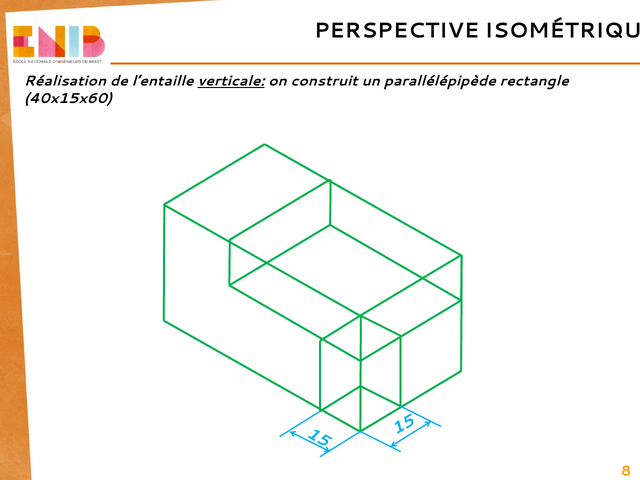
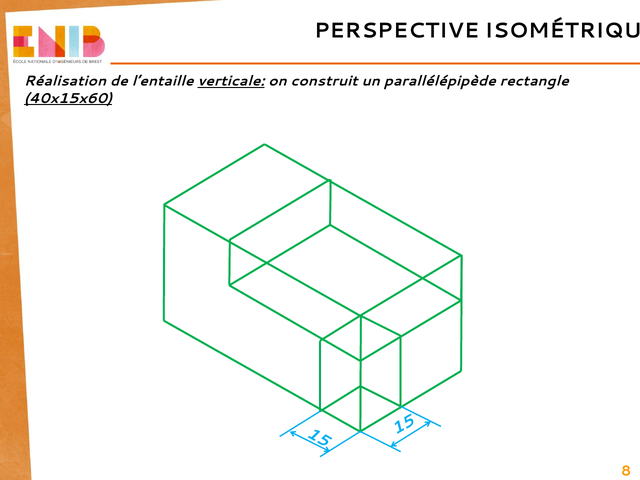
40x15x60 underline: none -> present (68, 98)
